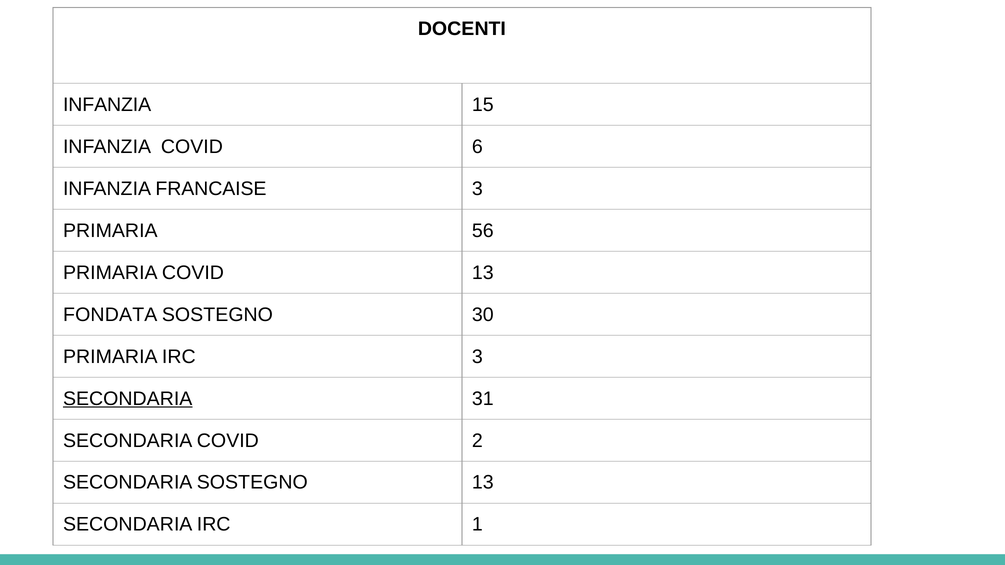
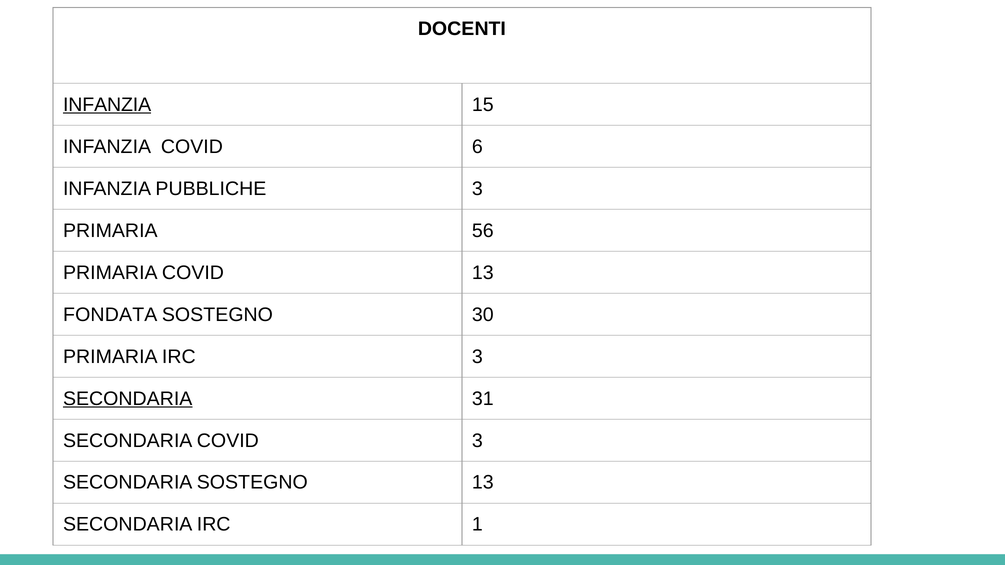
INFANZIA underline: none -> present (107, 105)
FRANCAISE: FRANCAISE -> PUBBLICHE (211, 189)
COVID 2: 2 -> 3 (477, 441)
